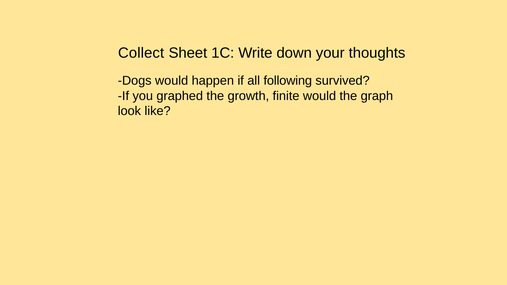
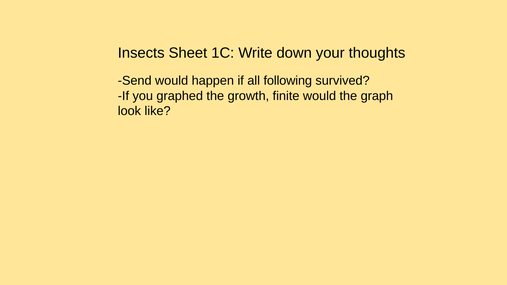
Collect: Collect -> Insects (141, 53)
Dogs: Dogs -> Send (135, 81)
